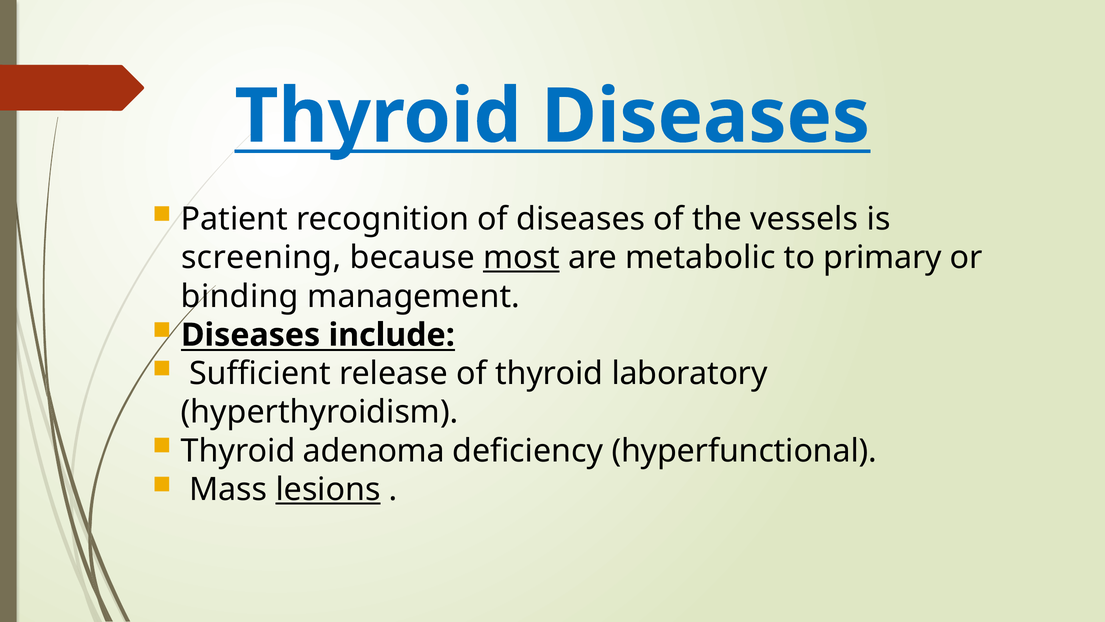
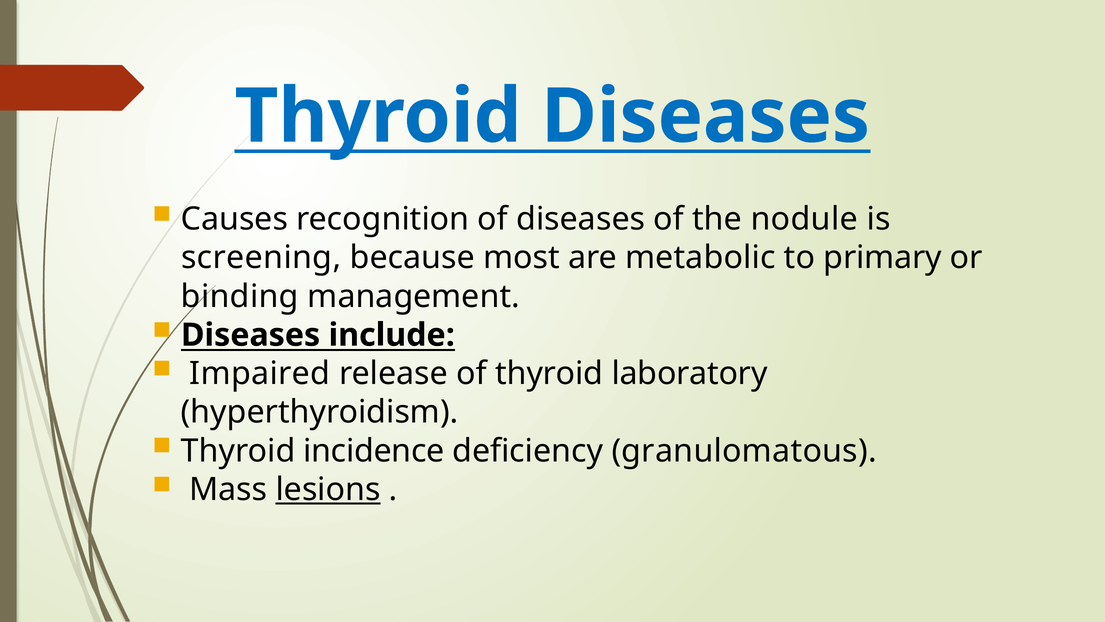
Patient: Patient -> Causes (234, 219)
vessels: vessels -> nodule (804, 219)
most underline: present -> none (521, 258)
Sufficient: Sufficient -> Impaired (260, 373)
adenoma: adenoma -> incidence (374, 451)
hyperfunctional: hyperfunctional -> granulomatous (744, 451)
